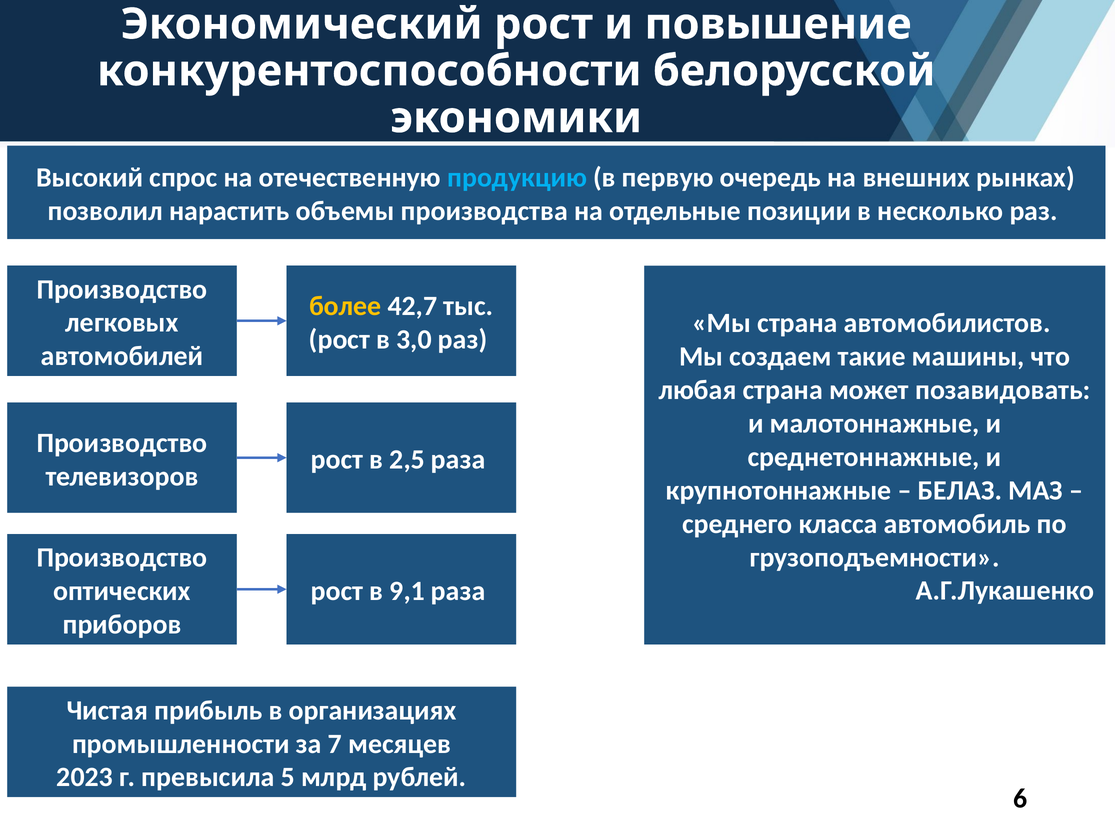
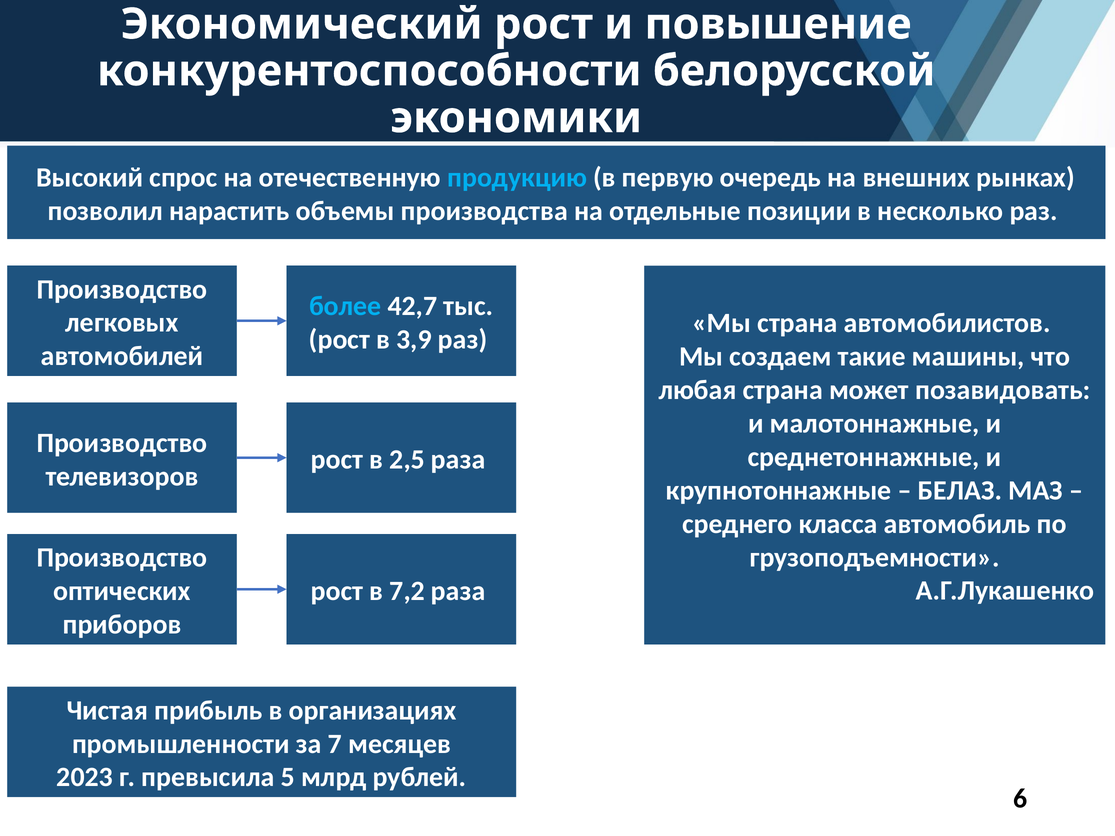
более colour: yellow -> light blue (345, 306)
3,0: 3,0 -> 3,9 (414, 340)
9,1: 9,1 -> 7,2 (407, 591)
